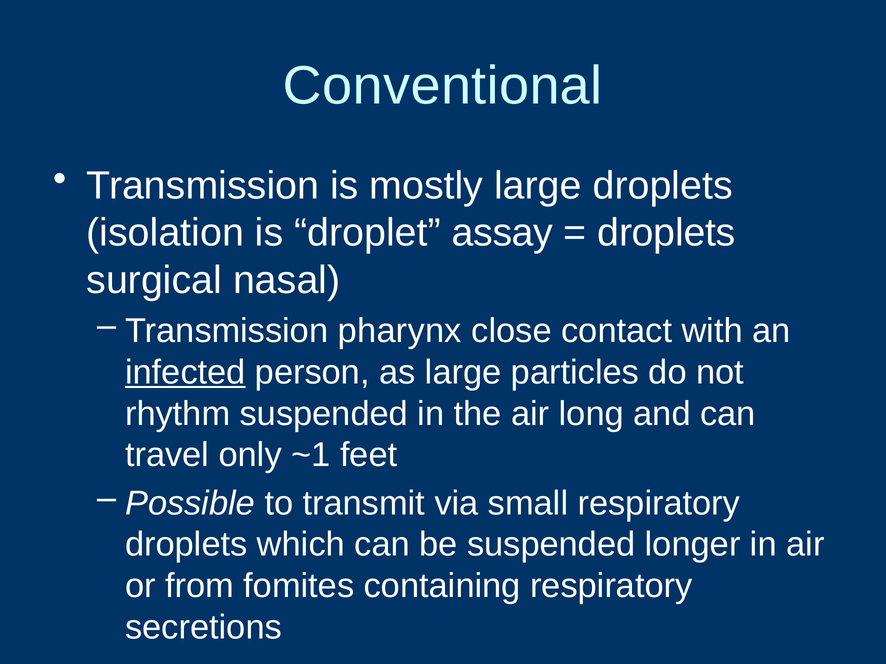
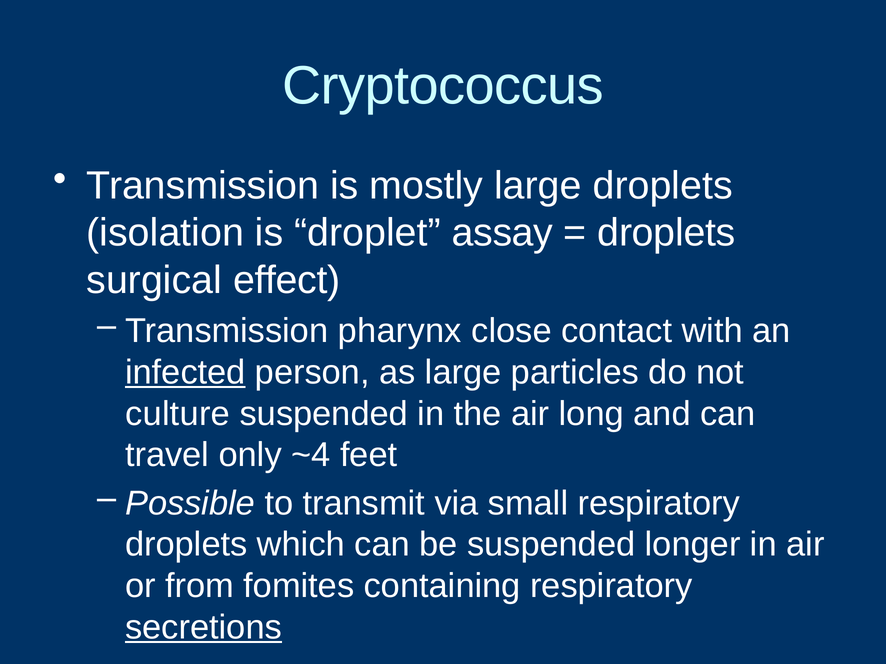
Conventional: Conventional -> Cryptococcus (443, 86)
nasal: nasal -> effect (287, 280)
rhythm: rhythm -> culture (178, 414)
~1: ~1 -> ~4 (311, 455)
secretions underline: none -> present (204, 628)
